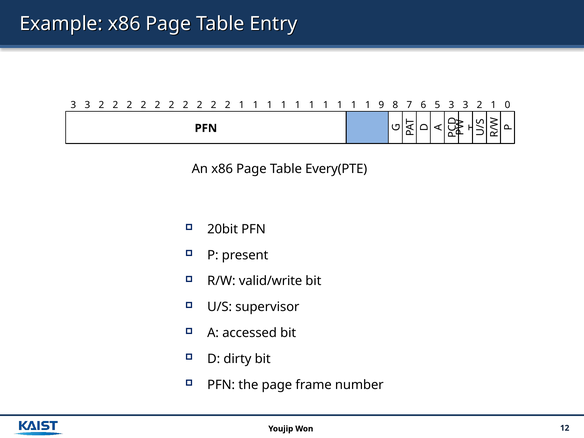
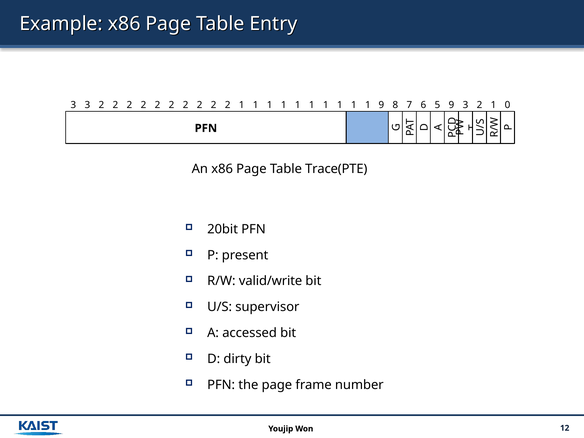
5 3: 3 -> 9 (451, 105)
Every(PTE: Every(PTE -> Trace(PTE (336, 169)
